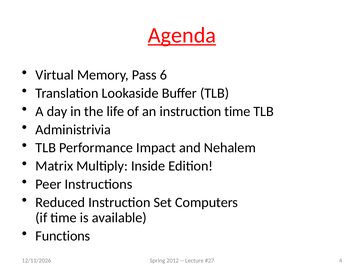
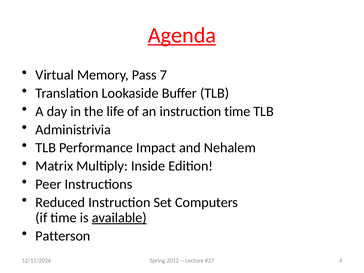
6: 6 -> 7 (164, 75)
available underline: none -> present (119, 218)
Functions: Functions -> Patterson (63, 236)
